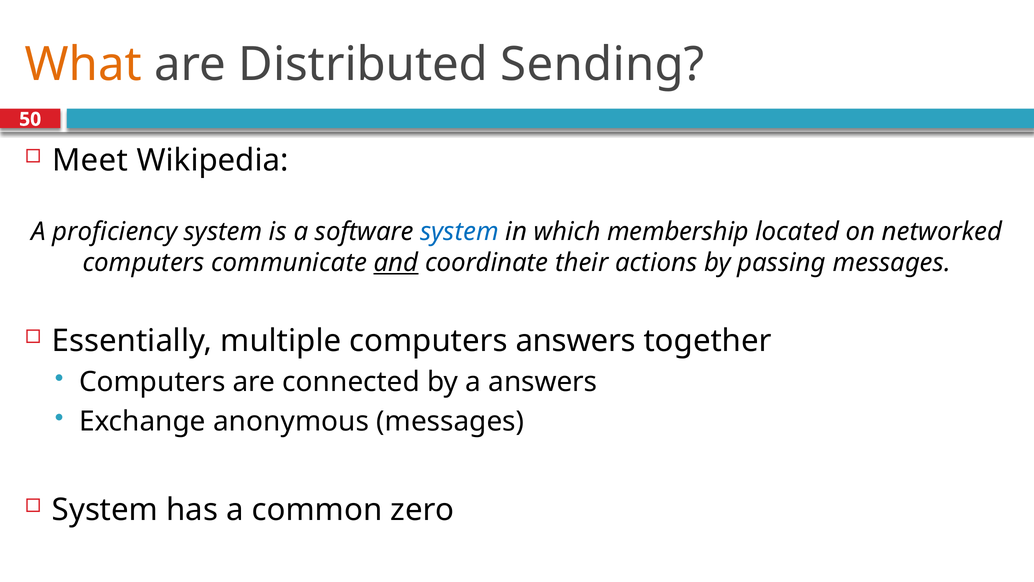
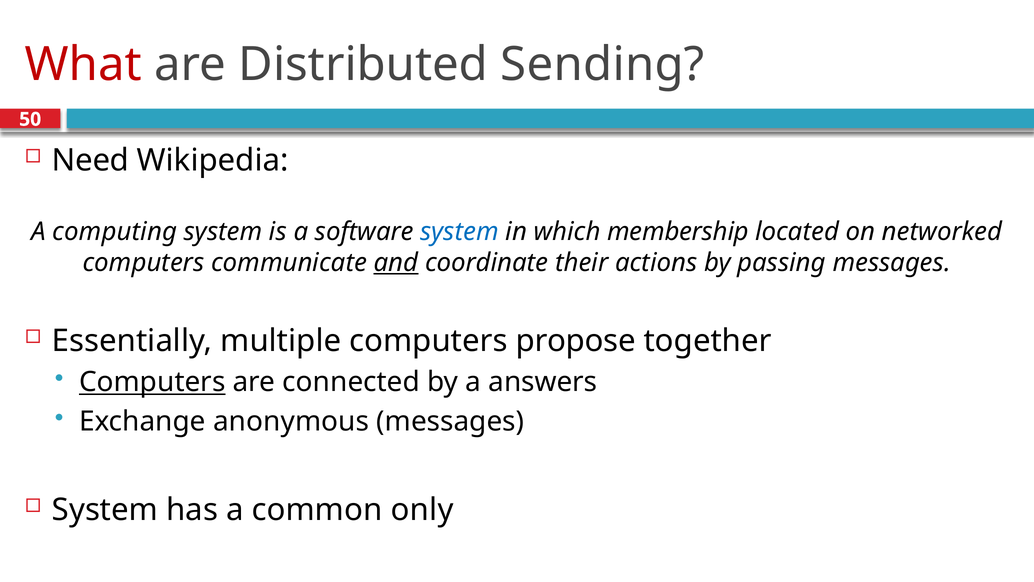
What colour: orange -> red (83, 65)
Meet: Meet -> Need (90, 160)
proficiency: proficiency -> computing (115, 231)
computers answers: answers -> propose (576, 341)
Computers underline: none -> present (152, 382)
zero: zero -> only (422, 510)
